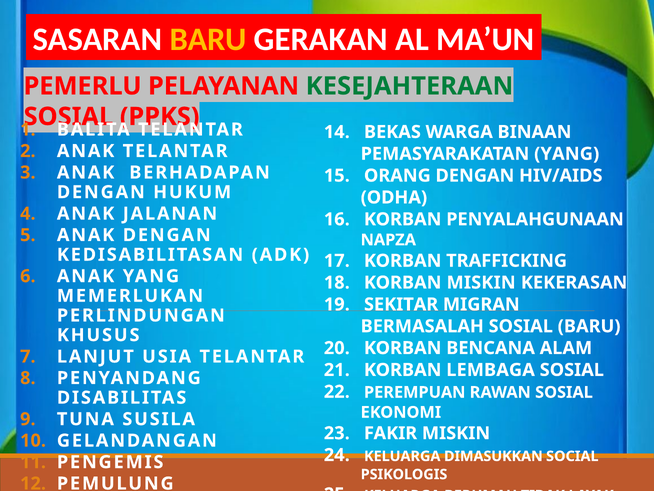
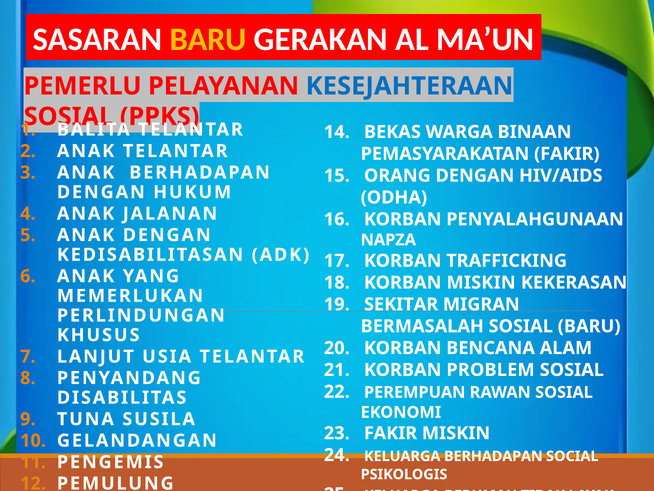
KESEJAHTERAAN colour: green -> blue (409, 86)
PEMASYARAKATAN YANG: YANG -> FAKIR (567, 154)
LEMBAGA: LEMBAGA -> PROBLEM (490, 370)
KELUARGA DIMASUKKAN: DIMASUKKAN -> BERHADAPAN (493, 456)
